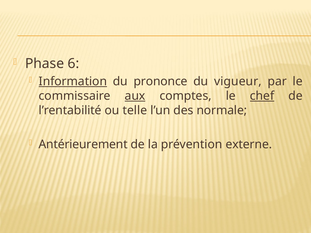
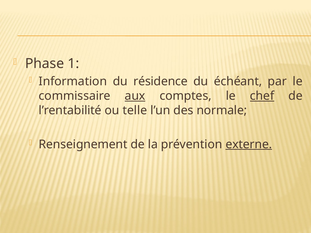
6: 6 -> 1 (74, 64)
Information underline: present -> none (73, 82)
prononce: prononce -> résidence (161, 82)
vigueur: vigueur -> échéant (238, 82)
Antérieurement: Antérieurement -> Renseignement (83, 144)
externe underline: none -> present (249, 144)
